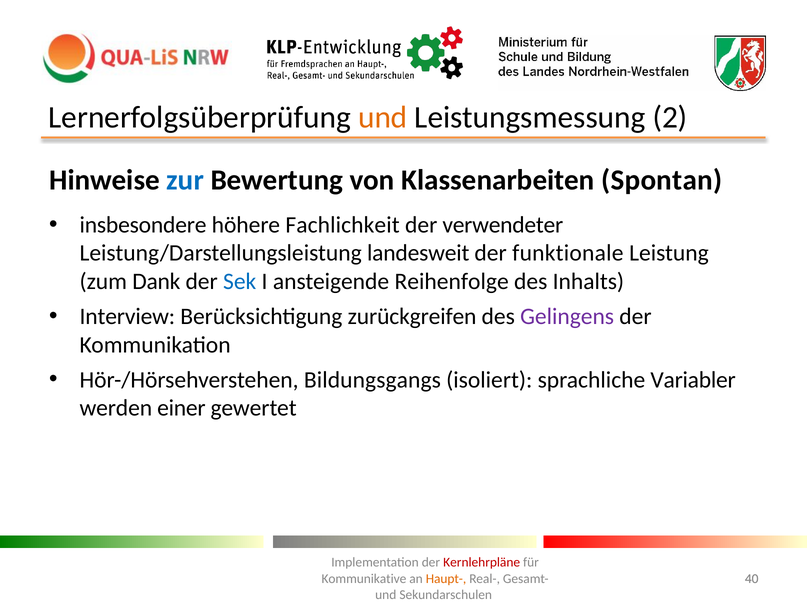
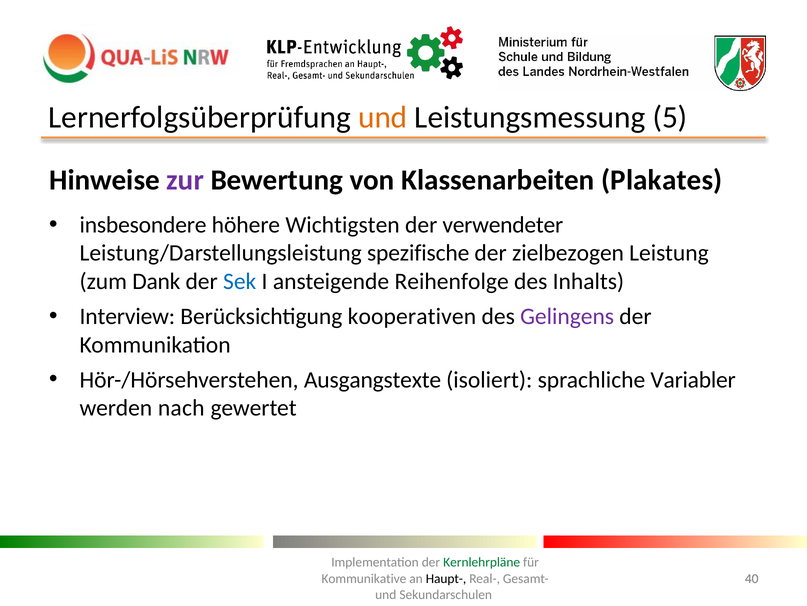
2: 2 -> 5 (670, 117)
zur colour: blue -> purple (185, 180)
Spontan: Spontan -> Plakates (662, 180)
Fachlichkeit: Fachlichkeit -> Wichtigsten (343, 225)
landesweit: landesweit -> spezifische (418, 253)
funktionale: funktionale -> zielbezogen (568, 253)
zurückgreifen: zurückgreifen -> kooperativen (412, 316)
Bildungsgangs: Bildungsgangs -> Ausgangstexte (373, 379)
einer: einer -> nach (181, 408)
Kernlehrpläne colour: red -> green (482, 562)
Haupt- colour: orange -> black (446, 578)
